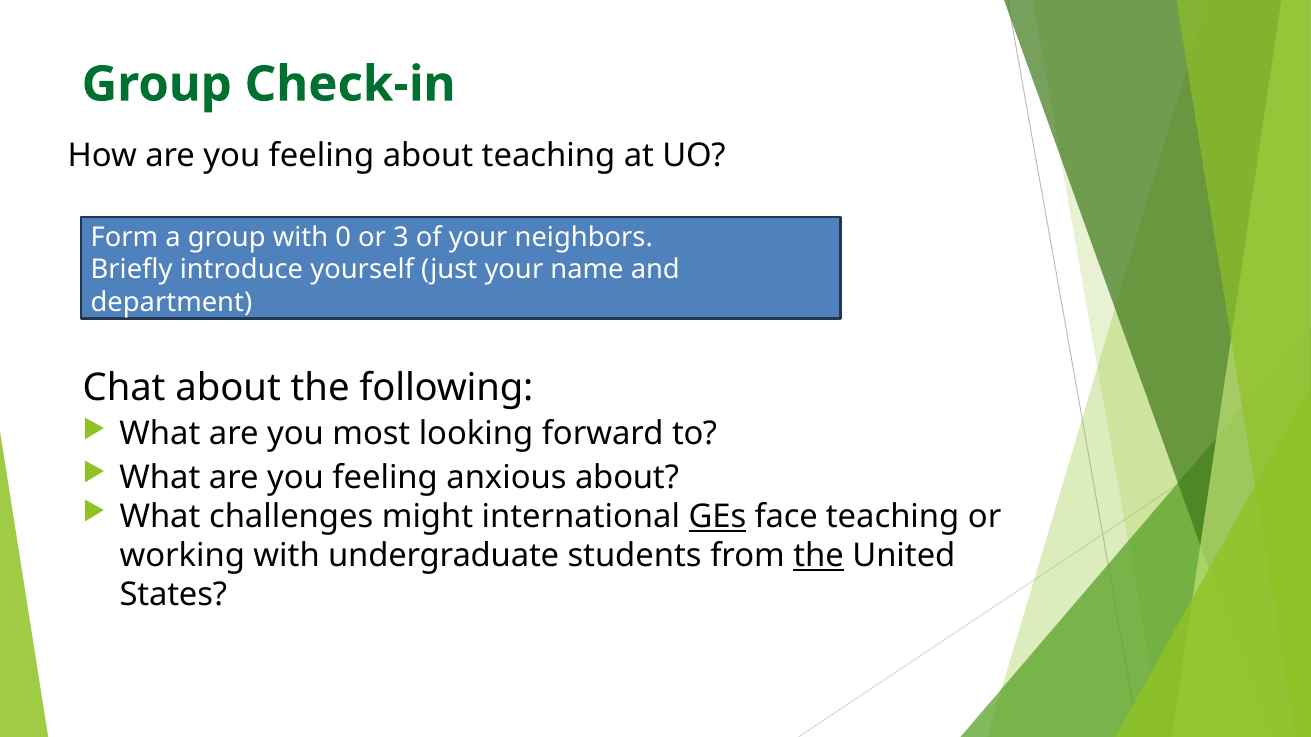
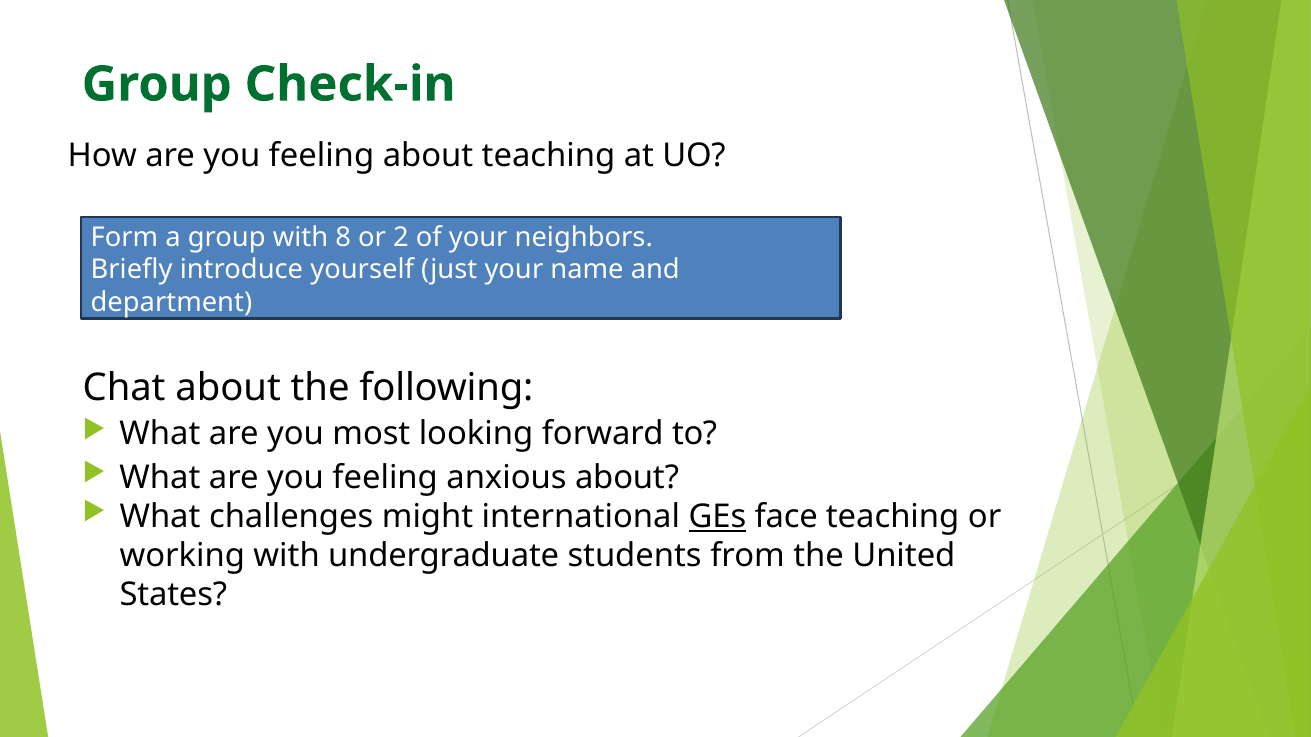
0: 0 -> 8 (343, 237)
3: 3 -> 2 (401, 237)
the underline: present -> none (819, 556)
